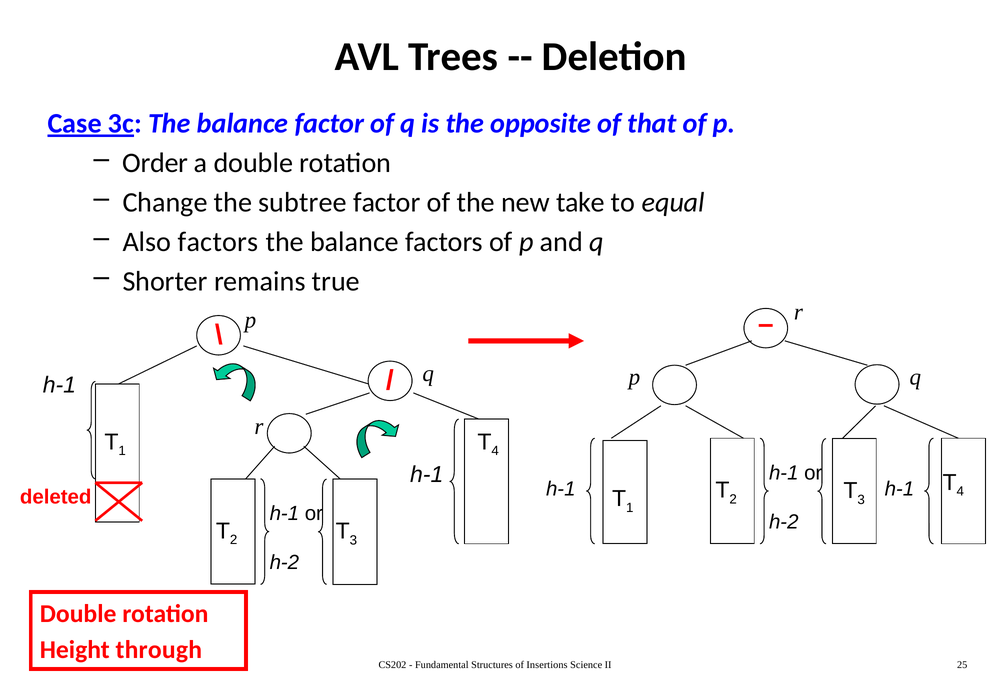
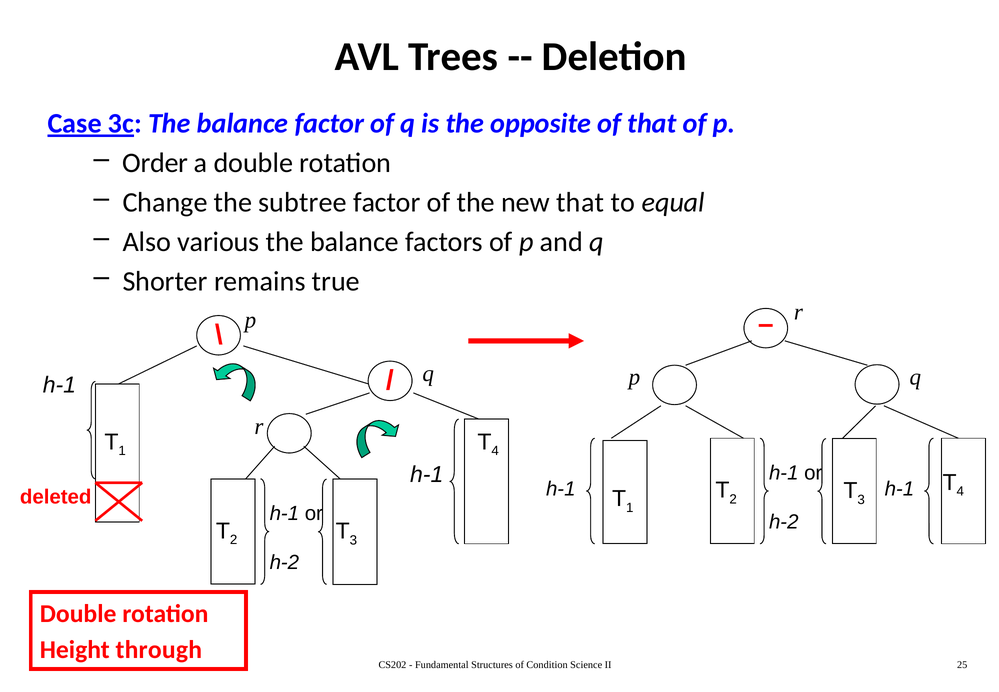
new take: take -> that (580, 202)
Also factors: factors -> various (218, 242)
Insertions: Insertions -> Condition (547, 665)
